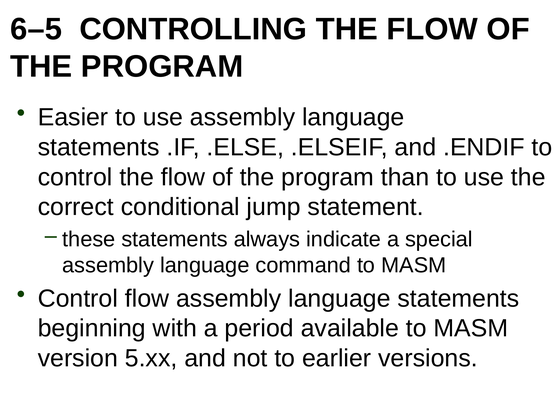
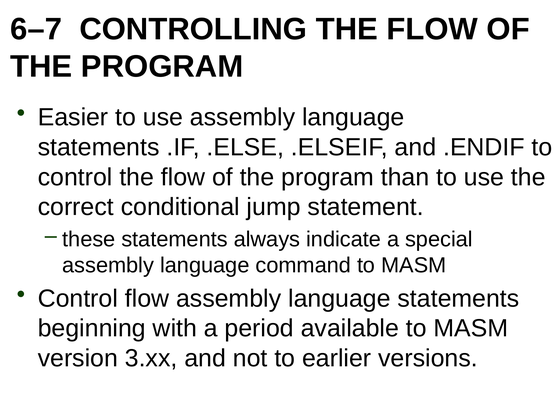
6–5: 6–5 -> 6–7 (36, 29)
5.xx: 5.xx -> 3.xx (151, 358)
